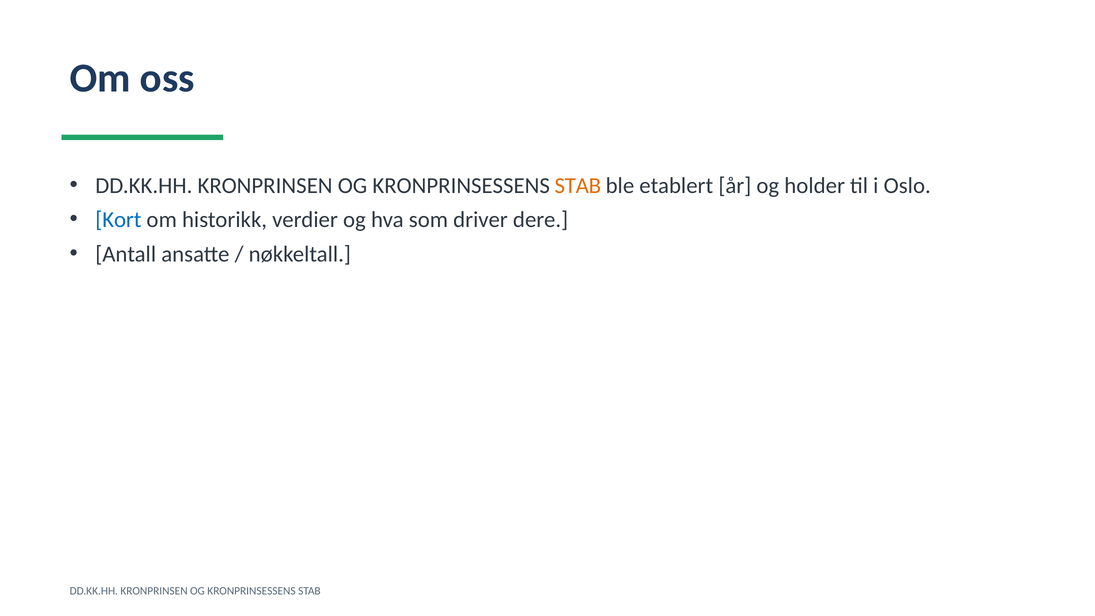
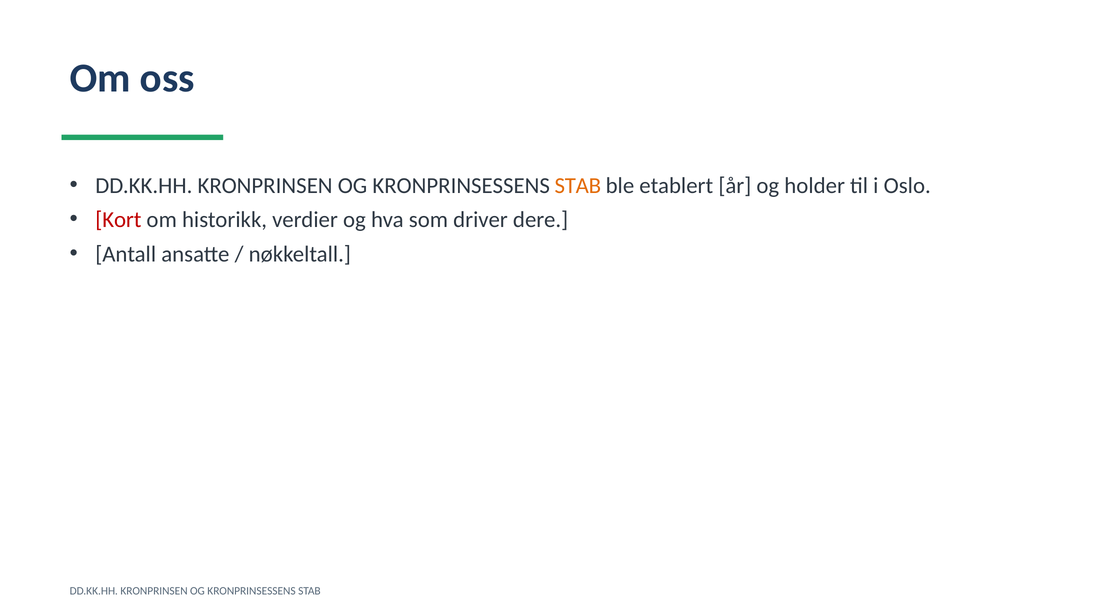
Kort colour: blue -> red (118, 220)
